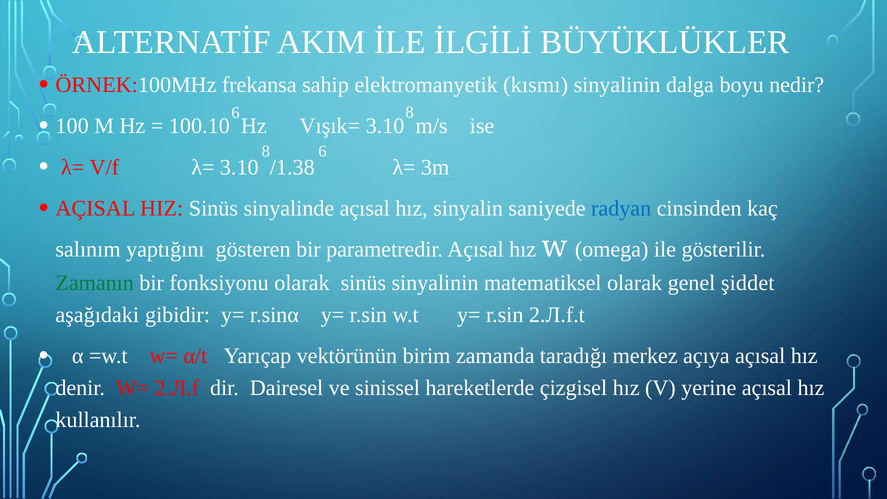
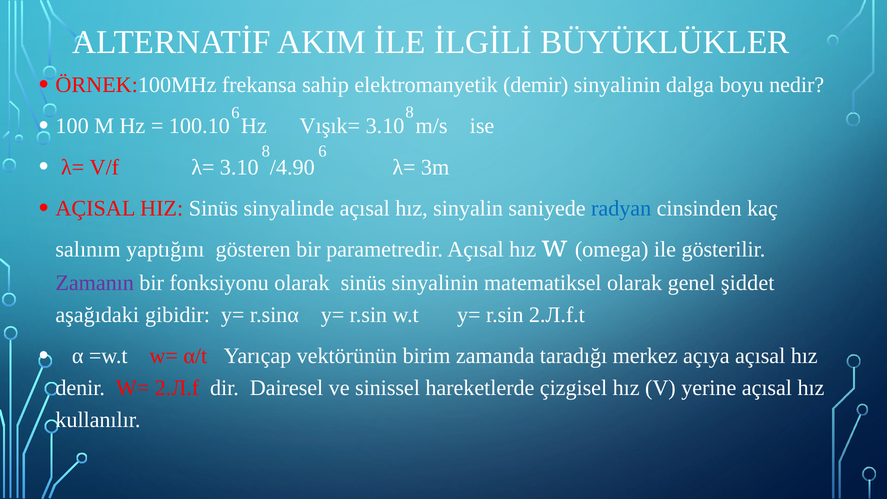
kısmı: kısmı -> demir (536, 85)
/1.38: /1.38 -> /4.90 (292, 167)
Zamanın colour: green -> purple (95, 283)
